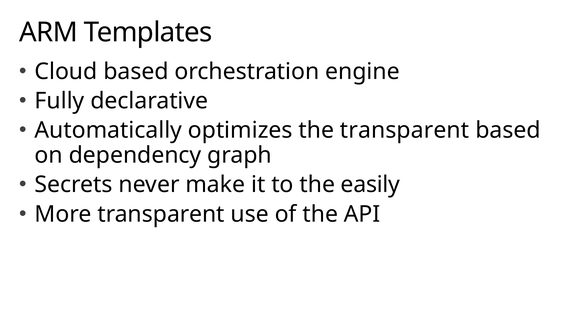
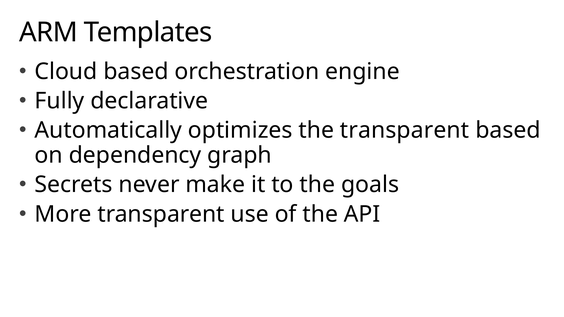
easily: easily -> goals (370, 185)
